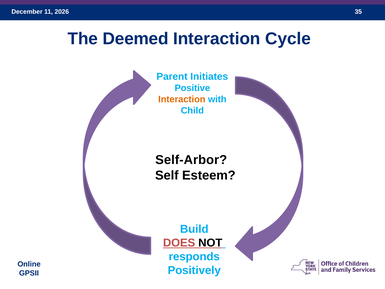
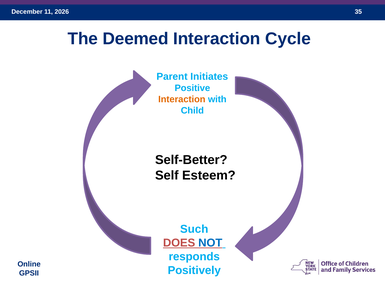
Self-Arbor: Self-Arbor -> Self-Better (191, 160)
Build: Build -> Such (194, 229)
NOT colour: black -> blue (210, 243)
